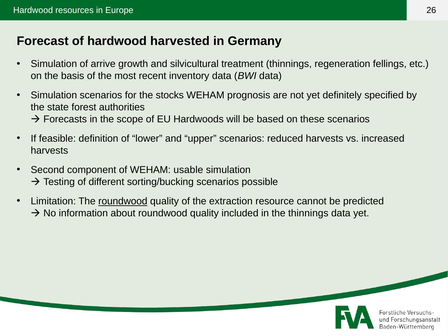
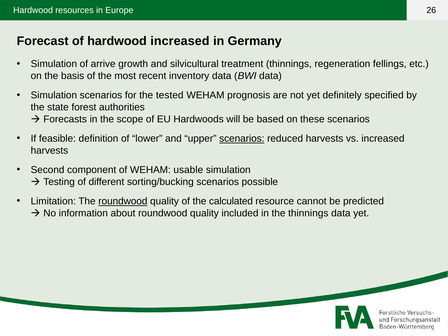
hardwood harvested: harvested -> increased (180, 41)
stocks: stocks -> tested (170, 95)
scenarios underline: none -> present (242, 139)
extraction: extraction -> calculated (231, 201)
